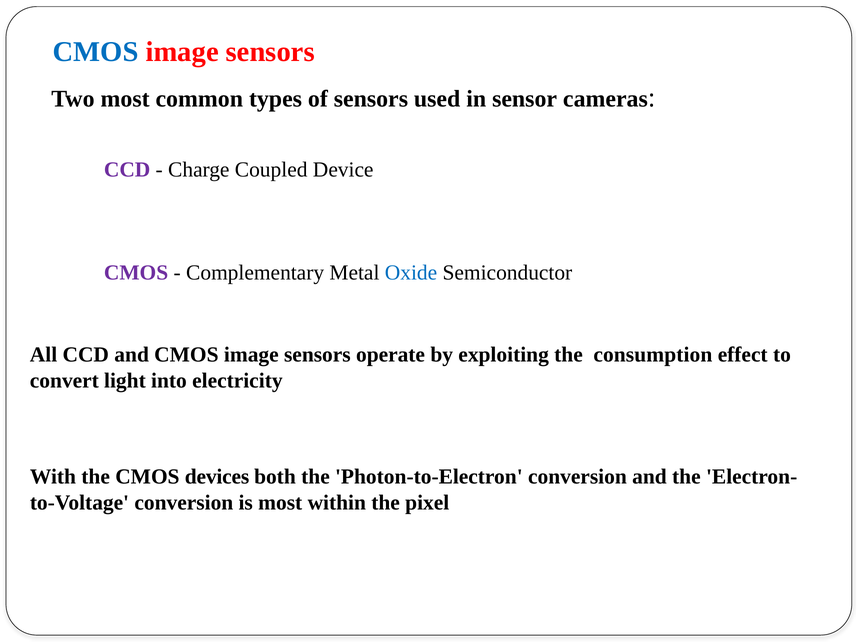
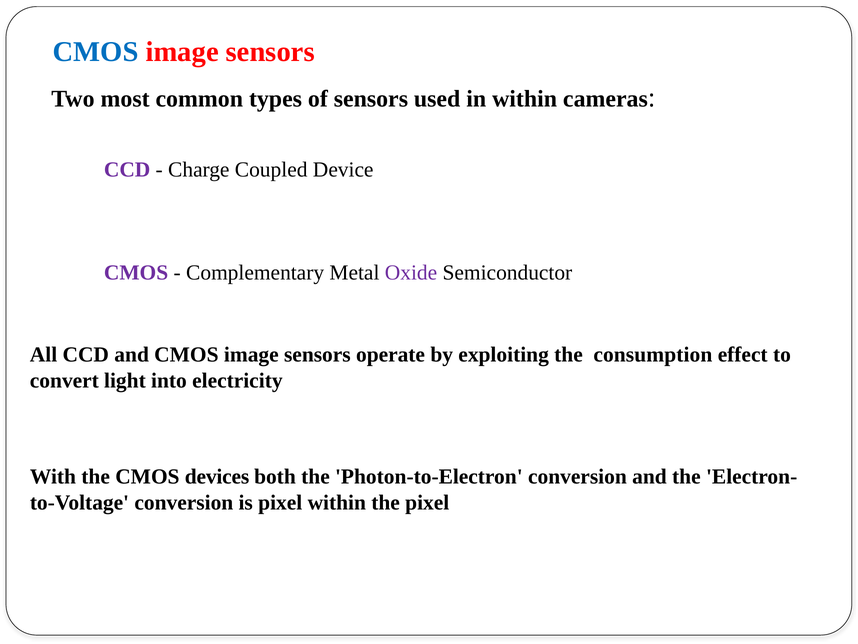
in sensor: sensor -> within (525, 99)
Oxide colour: blue -> purple (411, 272)
is most: most -> pixel (280, 502)
